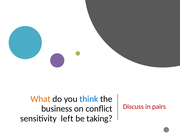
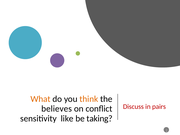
think colour: blue -> orange (89, 99)
business: business -> believes (57, 109)
left: left -> like (67, 118)
